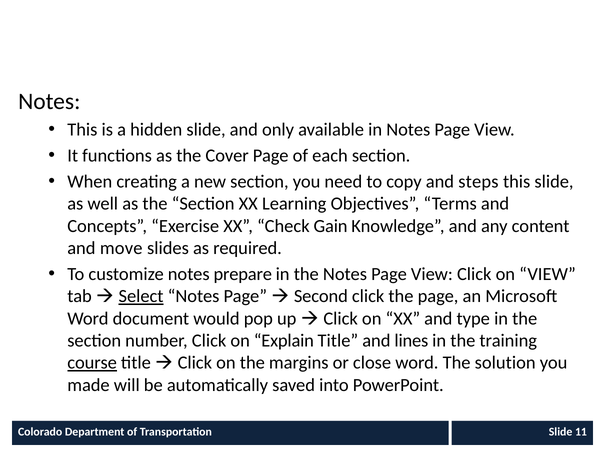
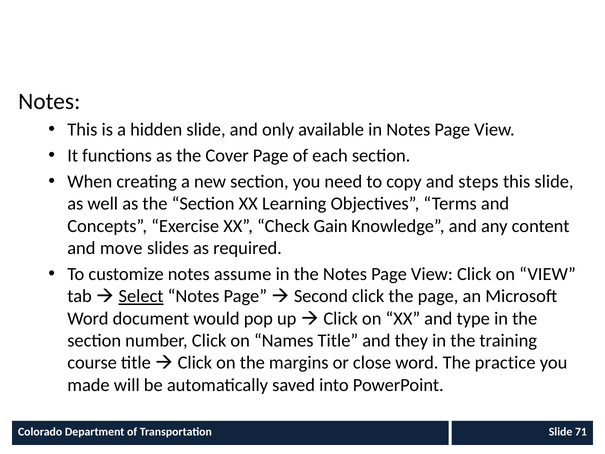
prepare: prepare -> assume (243, 274)
Explain: Explain -> Names (284, 340)
lines: lines -> they (411, 340)
course underline: present -> none (92, 363)
solution: solution -> practice (505, 363)
11: 11 -> 71 (581, 431)
